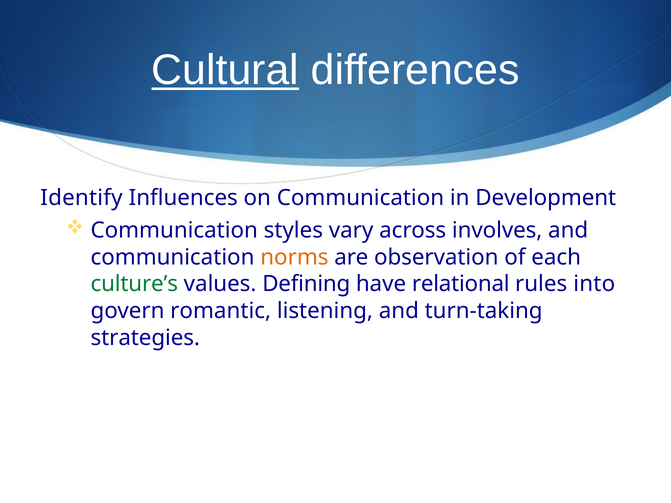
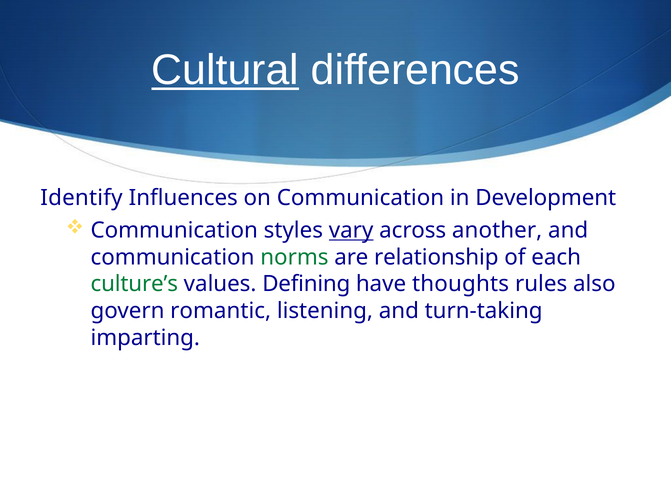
vary underline: none -> present (351, 231)
involves: involves -> another (497, 231)
norms colour: orange -> green (294, 257)
observation: observation -> relationship (436, 257)
relational: relational -> thoughts (461, 284)
into: into -> also (594, 284)
strategies: strategies -> imparting (145, 338)
